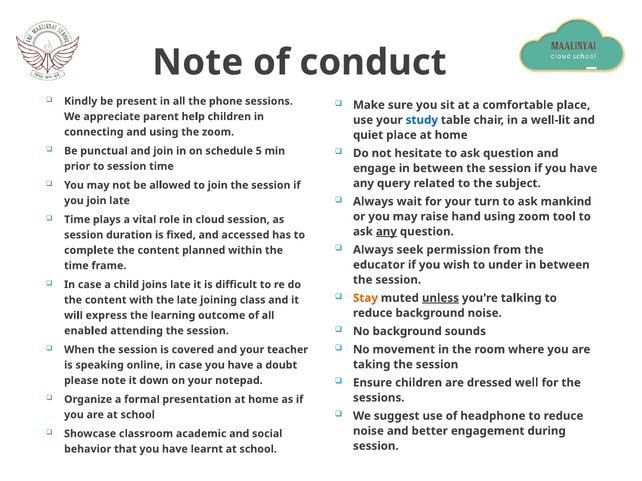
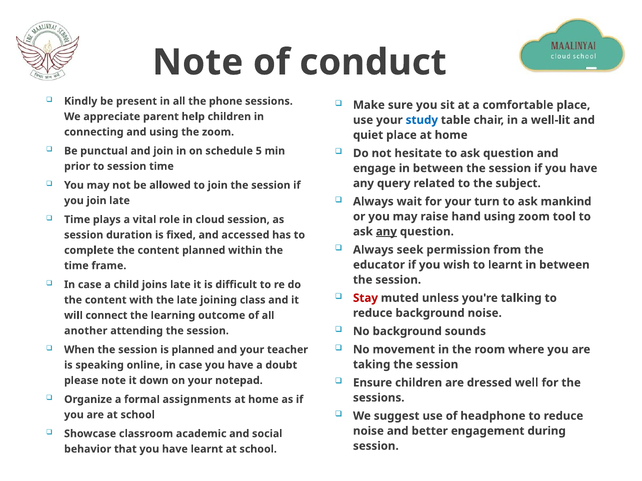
to under: under -> learnt (505, 265)
Stay colour: orange -> red (365, 298)
unless underline: present -> none (440, 298)
express: express -> connect (106, 316)
enabled: enabled -> another (86, 331)
is covered: covered -> planned (193, 350)
presentation: presentation -> assignments (197, 400)
